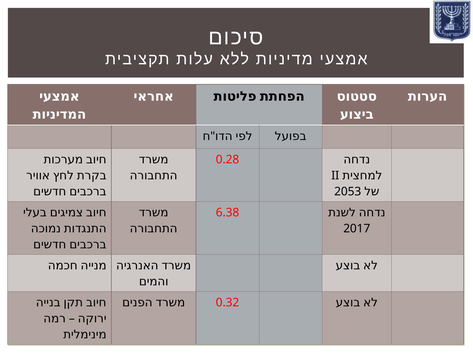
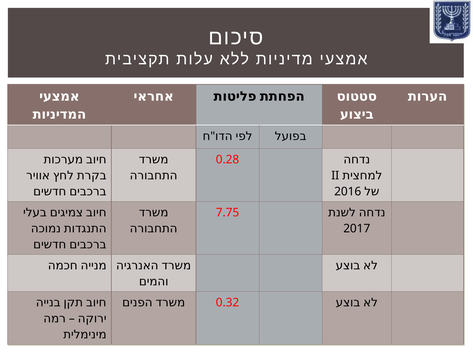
2053: 2053 -> 2016 (348, 192)
6.38: 6.38 -> 7.75 (228, 212)
